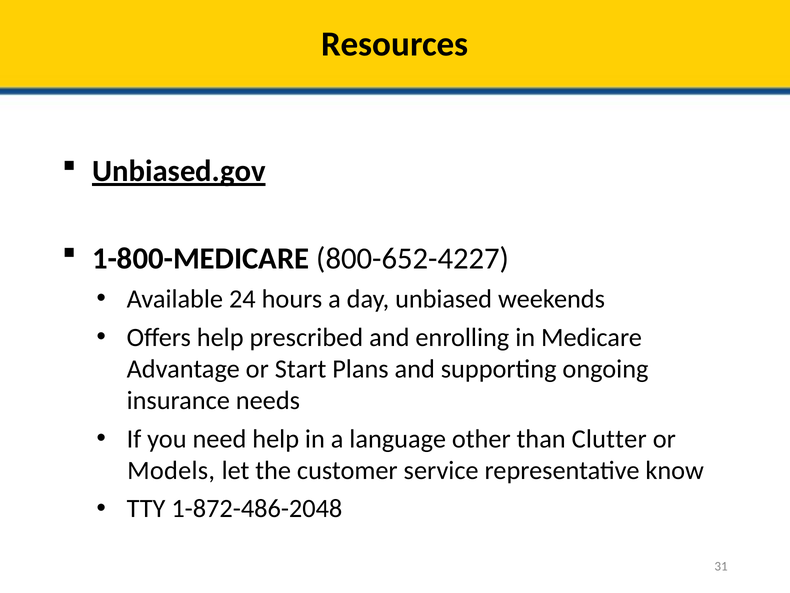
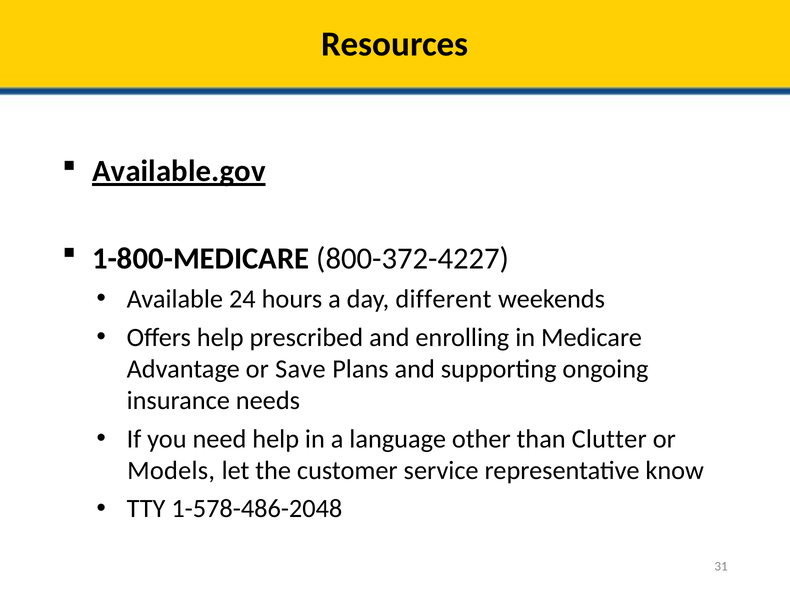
Unbiased.gov: Unbiased.gov -> Available.gov (179, 171)
800-652-4227: 800-652-4227 -> 800-372-4227 (413, 258)
unbiased: unbiased -> different (443, 299)
Start: Start -> Save (300, 369)
1-872-486-2048: 1-872-486-2048 -> 1-578-486-2048 (257, 508)
